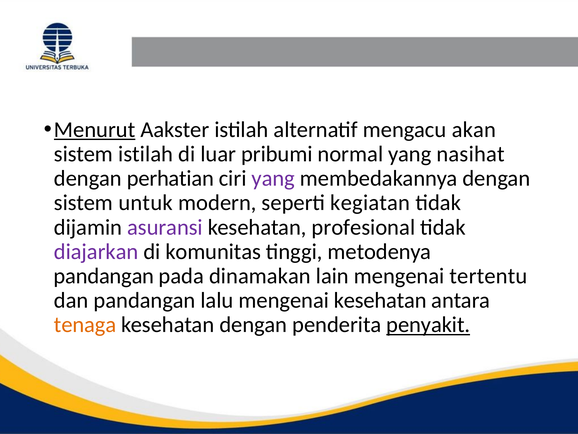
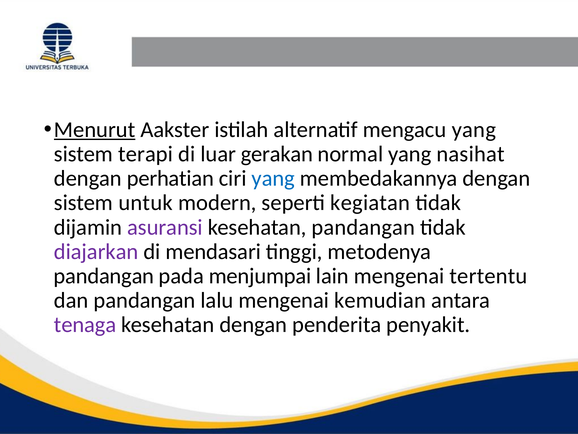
mengacu akan: akan -> yang (474, 129)
sistem istilah: istilah -> terapi (146, 154)
pribumi: pribumi -> gerakan (277, 154)
yang colour: purple -> blue (273, 178)
kesehatan profesional: profesional -> pandangan (363, 227)
komunitas: komunitas -> mendasari (213, 251)
dinamakan: dinamakan -> menjumpai (260, 276)
mengenai kesehatan: kesehatan -> kemudian (380, 300)
tenaga colour: orange -> purple (85, 324)
penyakit underline: present -> none (428, 324)
